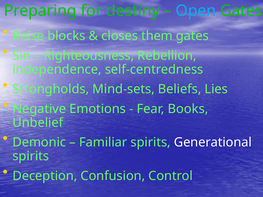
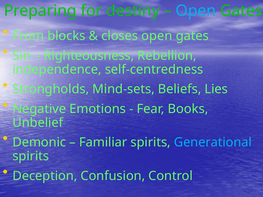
Raise: Raise -> From (28, 36)
closes them: them -> open (157, 36)
Generational colour: white -> light blue (213, 143)
